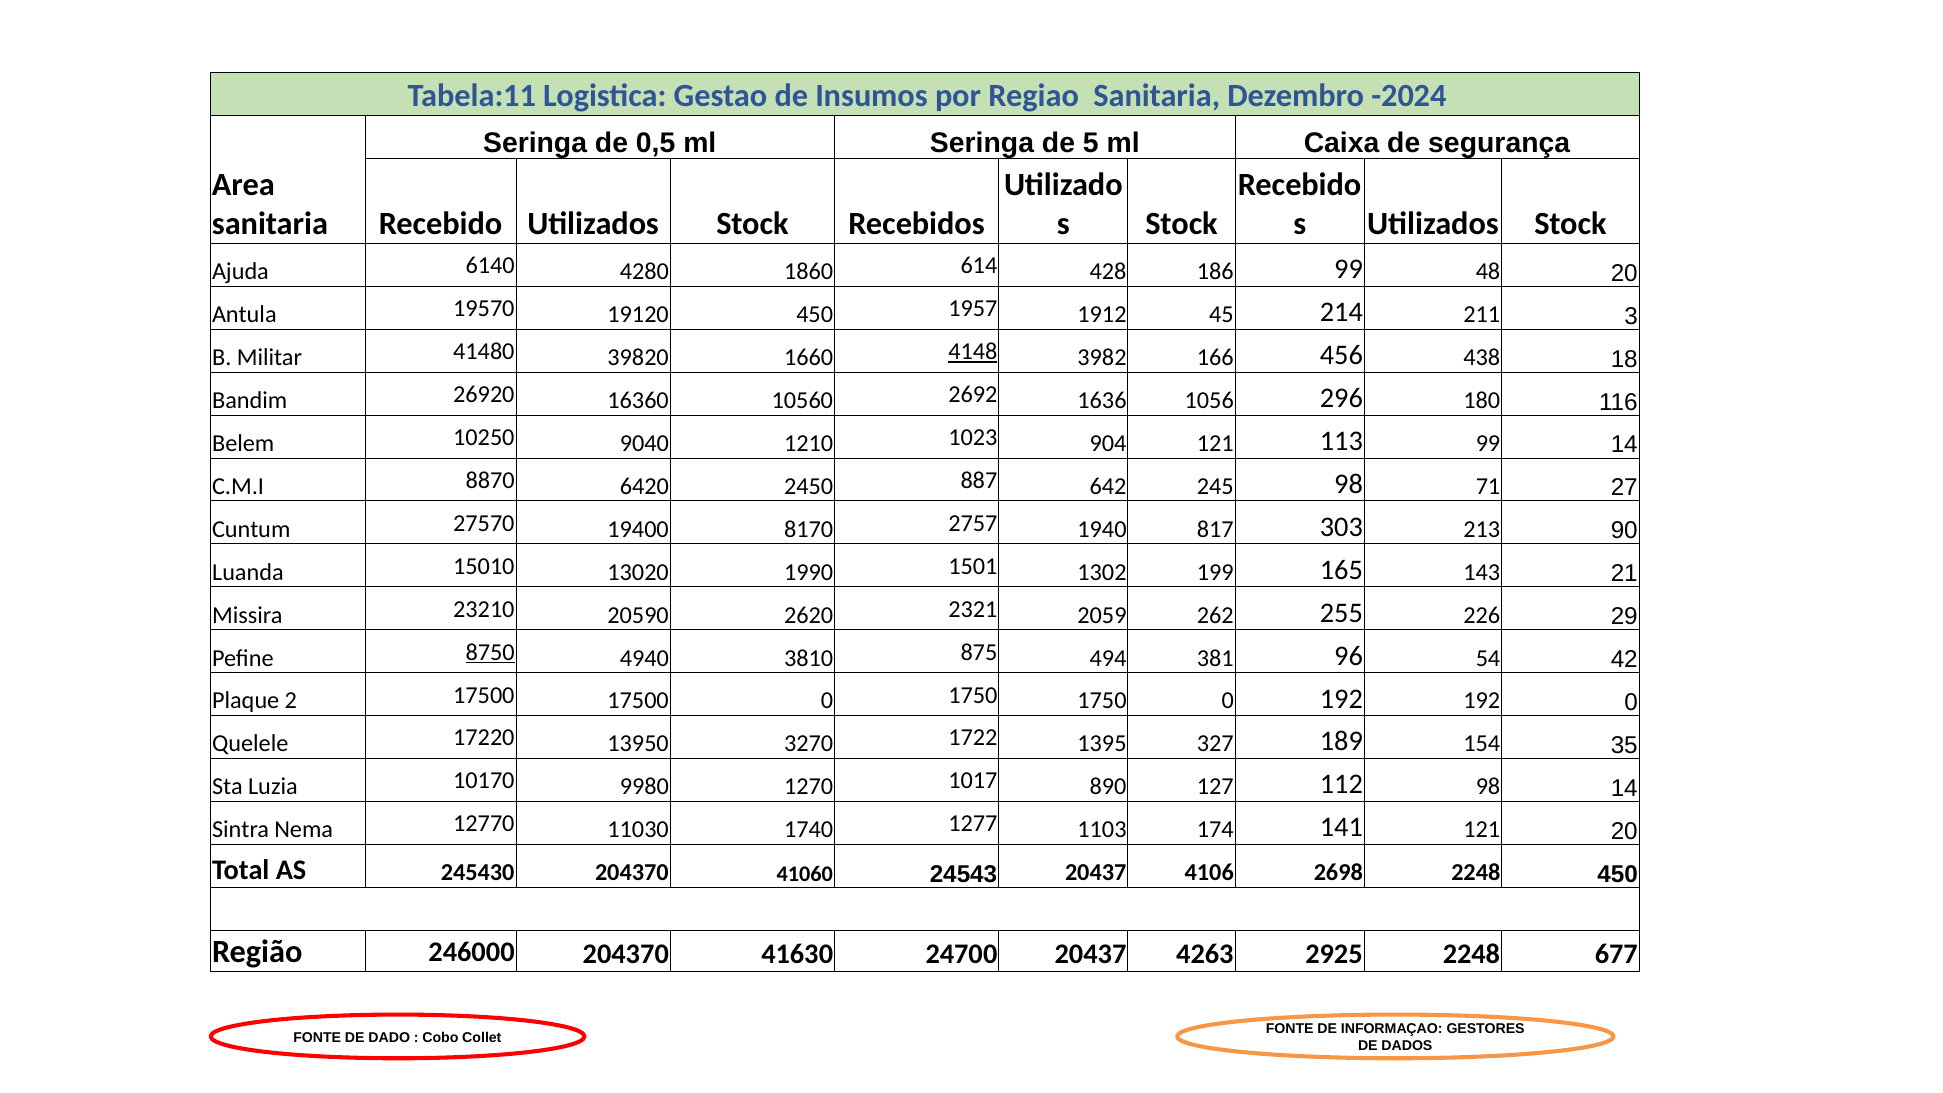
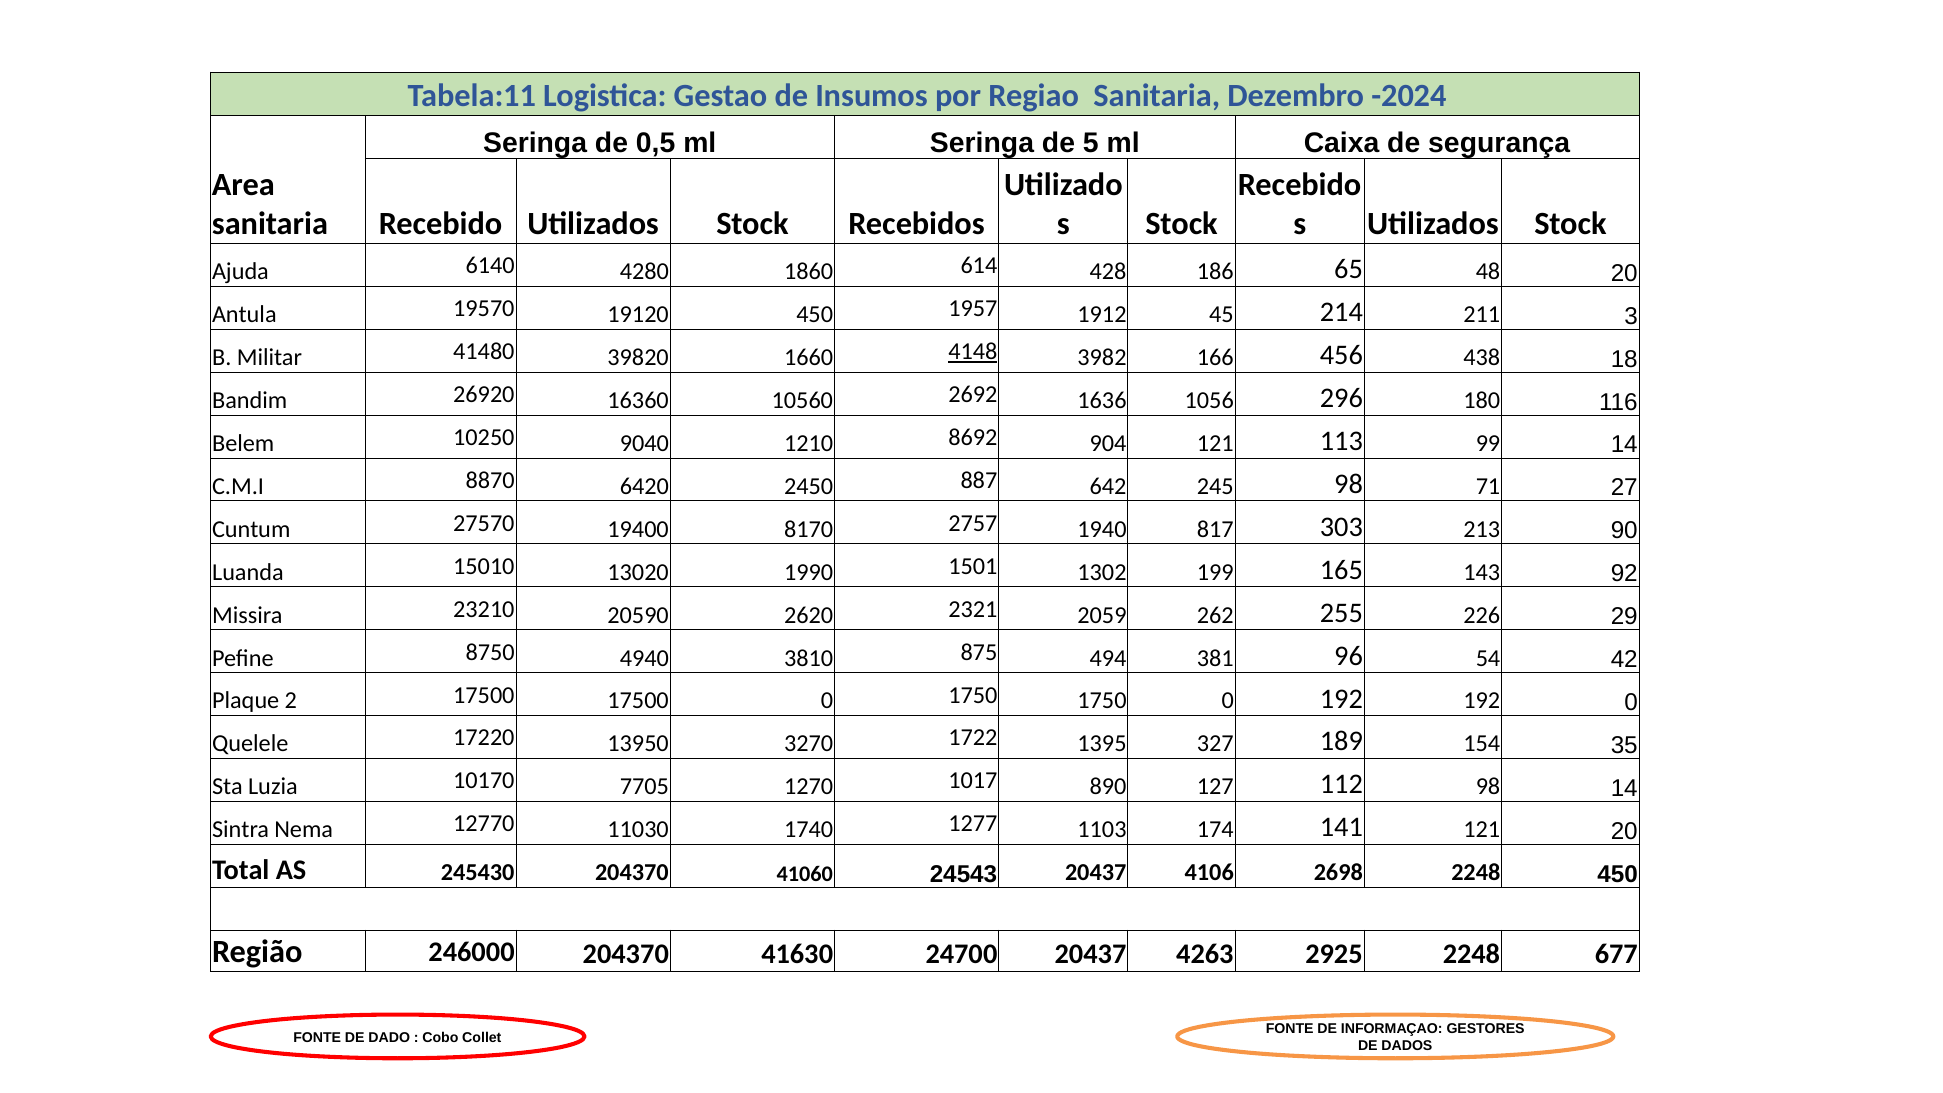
186 99: 99 -> 65 (1349, 269)
1023: 1023 -> 8692 (973, 438)
21: 21 -> 92 (1624, 574)
8750 underline: present -> none (490, 652)
9980: 9980 -> 7705 (644, 787)
